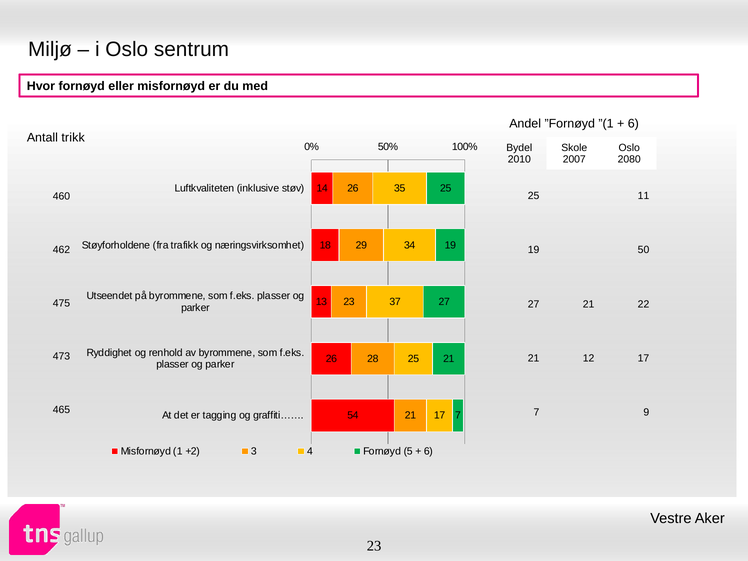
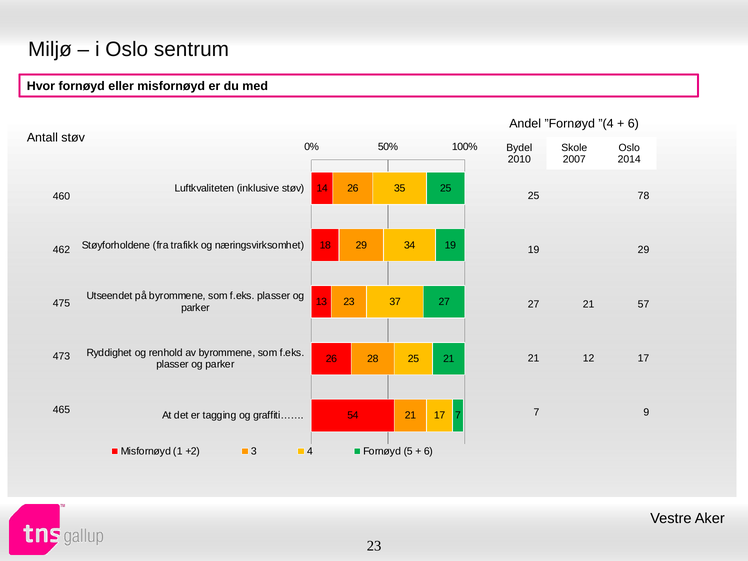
”(1: ”(1 -> ”(4 (606, 124)
Antall trikk: trikk -> støv (73, 138)
2080: 2080 -> 2014 (629, 159)
11: 11 -> 78 (644, 196)
19 50: 50 -> 29 (644, 250)
22: 22 -> 57 (644, 304)
